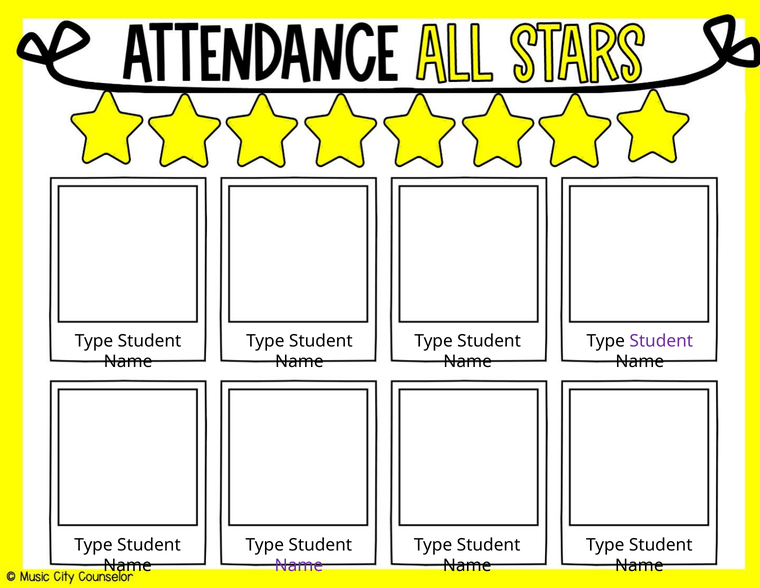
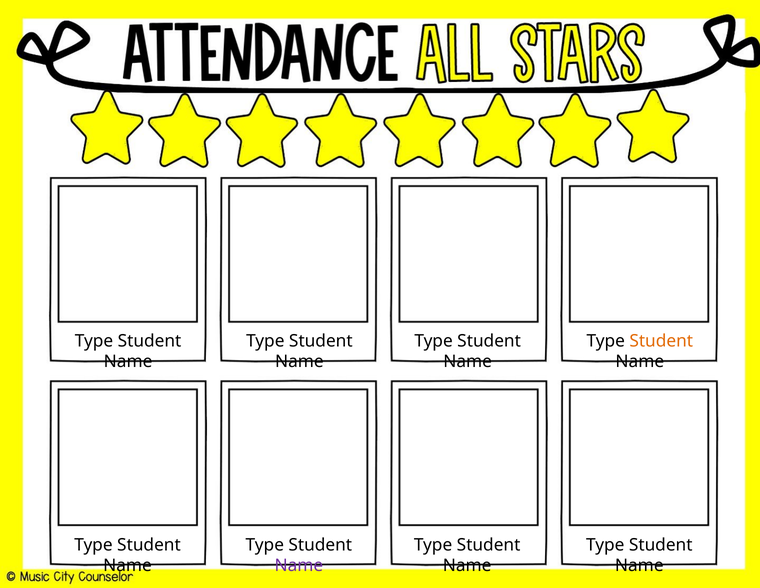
Student colour: purple -> orange (661, 340)
